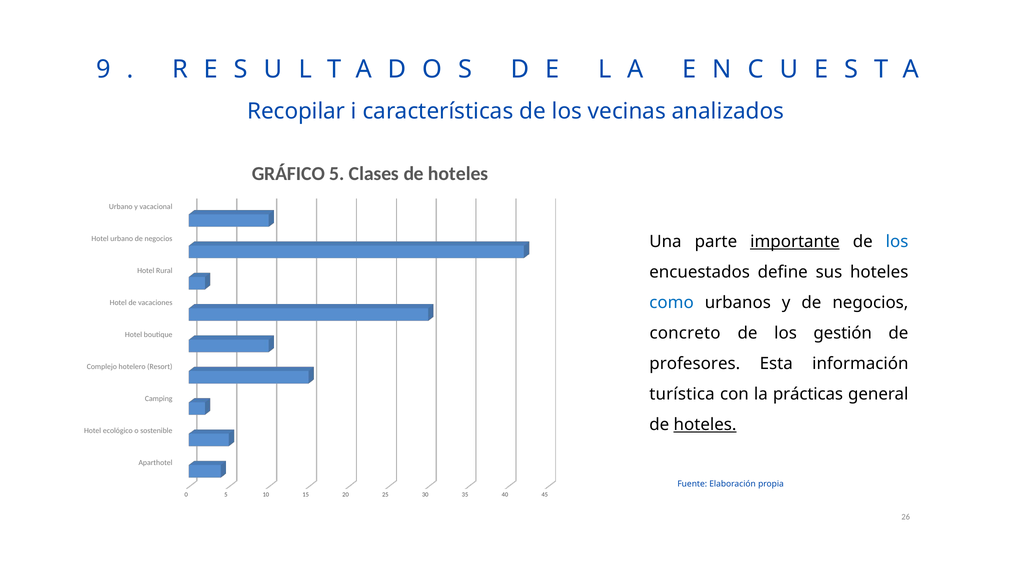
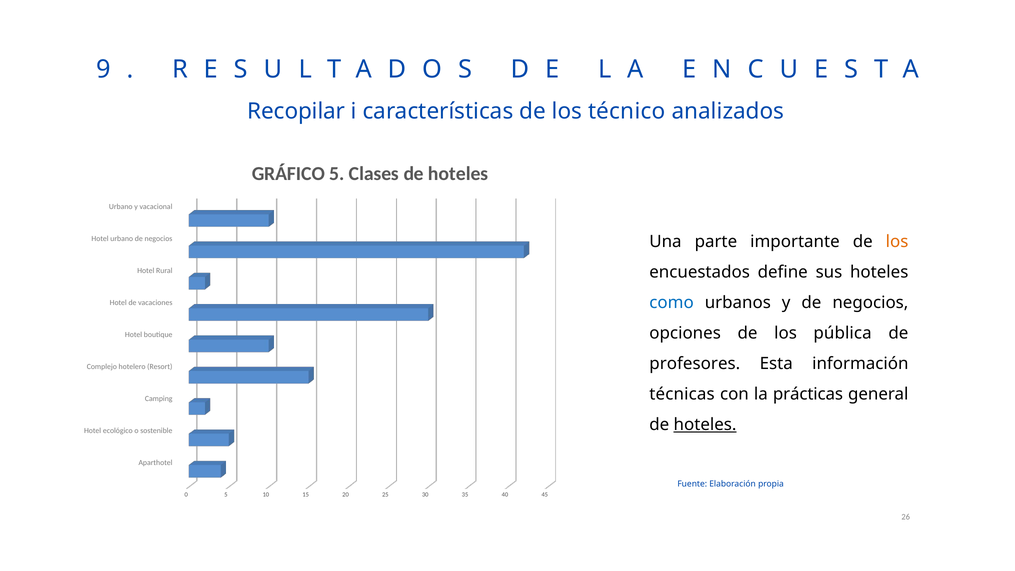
vecinas: vecinas -> técnico (627, 111)
importante underline: present -> none (795, 242)
los colour: blue -> orange (897, 242)
concreto: concreto -> opciones (685, 333)
gestión: gestión -> pública (843, 333)
turística: turística -> técnicas (682, 394)
